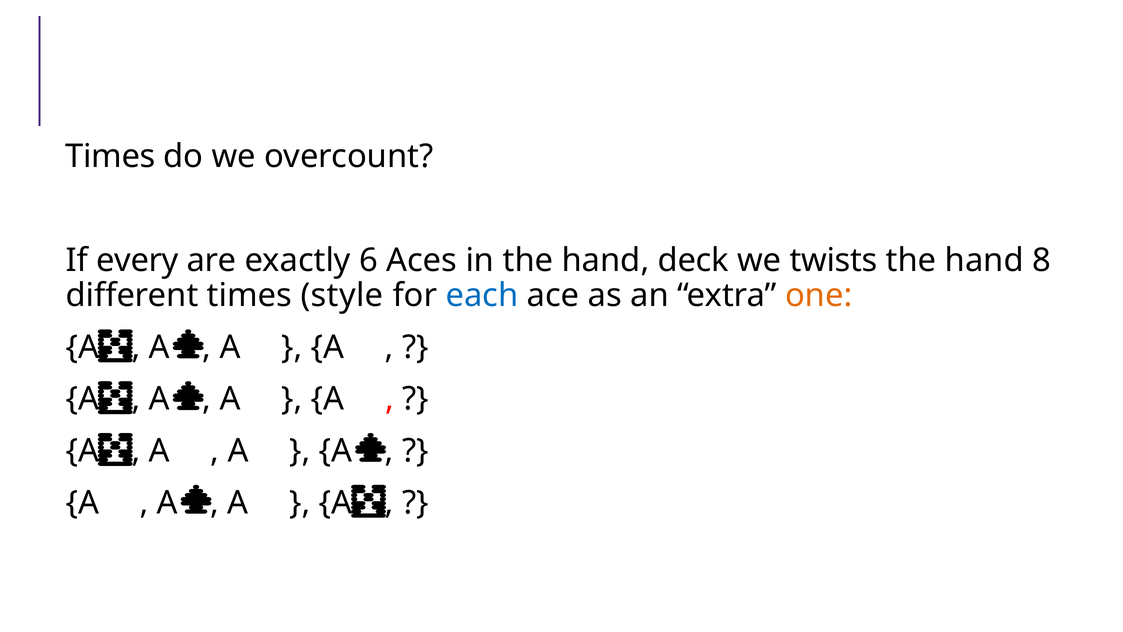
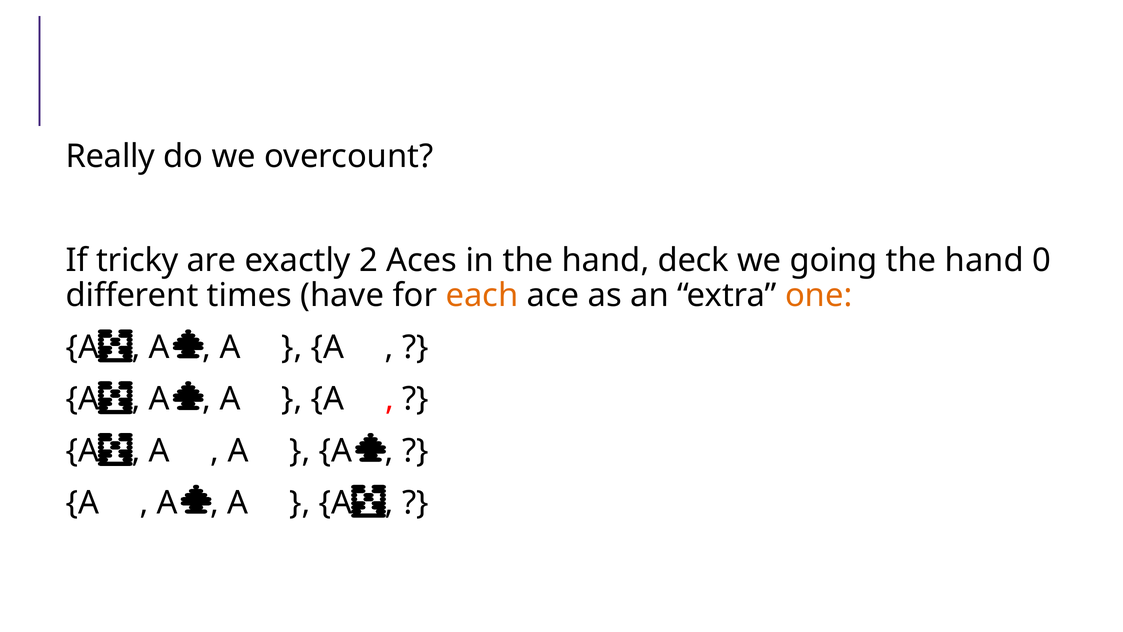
Times: Times -> Really (110, 157)
every: every -> tricky (137, 260)
6: 6 -> 2 (369, 260)
twists: twists -> going (834, 260)
8: 8 -> 0 (1042, 260)
style: style -> have (342, 295)
each colour: blue -> orange (482, 295)
